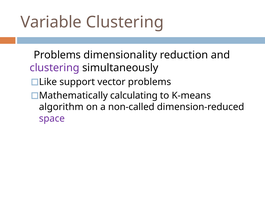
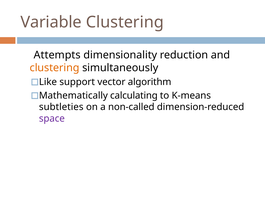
Problems: Problems -> Attempts (57, 55)
clustering colour: purple -> orange (55, 68)
vector problems: problems -> algorithm (150, 82)
algorithm: algorithm -> subtleties (61, 107)
